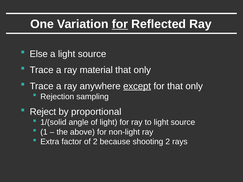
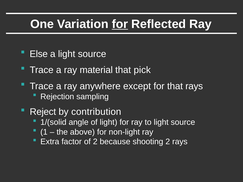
only: only -> pick (142, 70)
except underline: present -> none (137, 86)
for that only: only -> rays (194, 86)
proportional: proportional -> contribution (96, 112)
